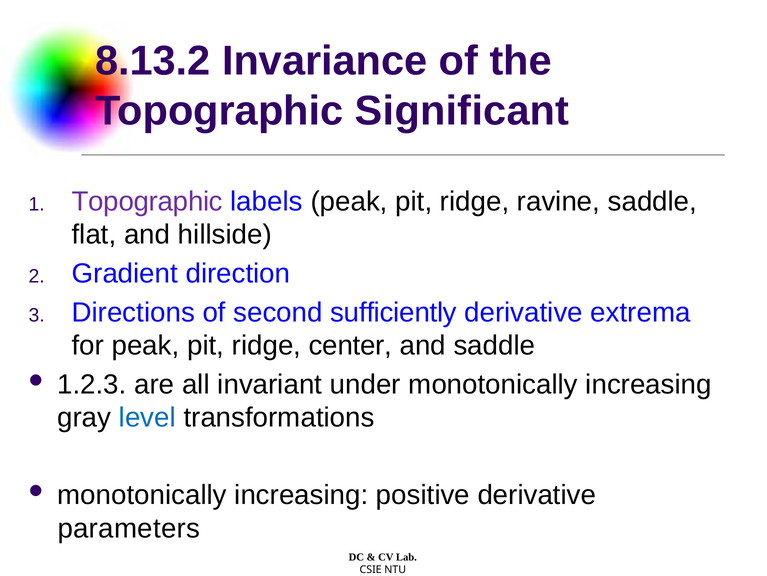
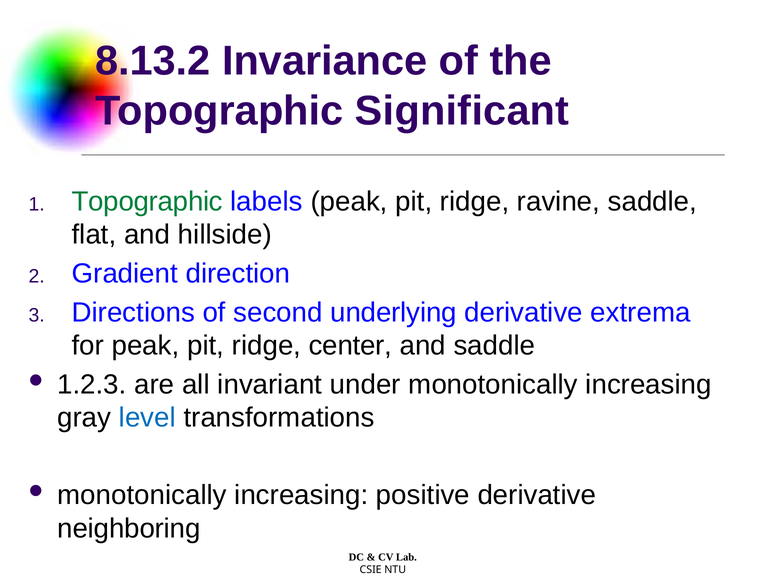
Topographic colour: purple -> green (147, 201)
sufficiently: sufficiently -> underlying (394, 312)
parameters: parameters -> neighboring (129, 528)
